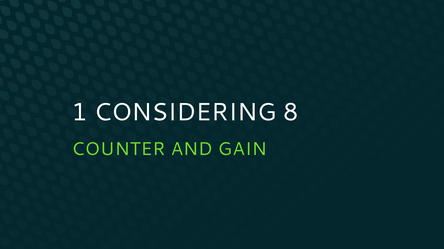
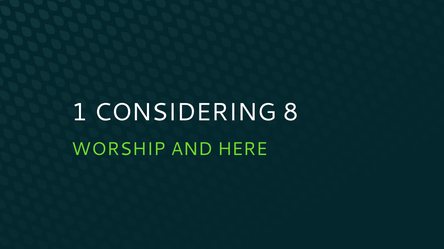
COUNTER: COUNTER -> WORSHIP (119, 150)
GAIN: GAIN -> HERE (243, 150)
